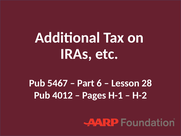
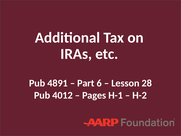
5467: 5467 -> 4891 (58, 83)
